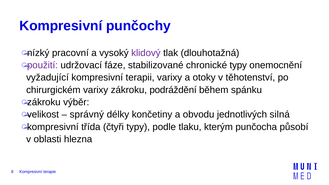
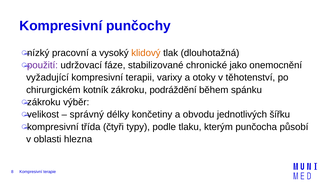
klidový colour: purple -> orange (146, 53)
chronické typy: typy -> jako (238, 65)
chirurgickém varixy: varixy -> kotník (96, 90)
silná: silná -> šířku (280, 115)
